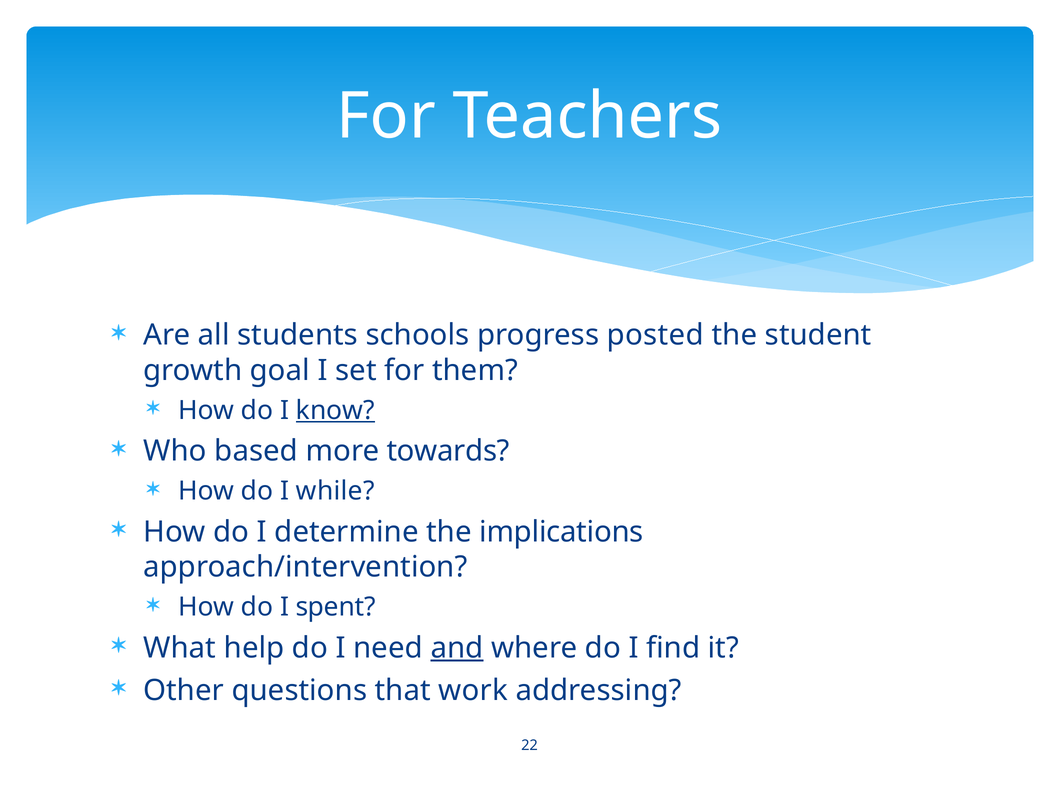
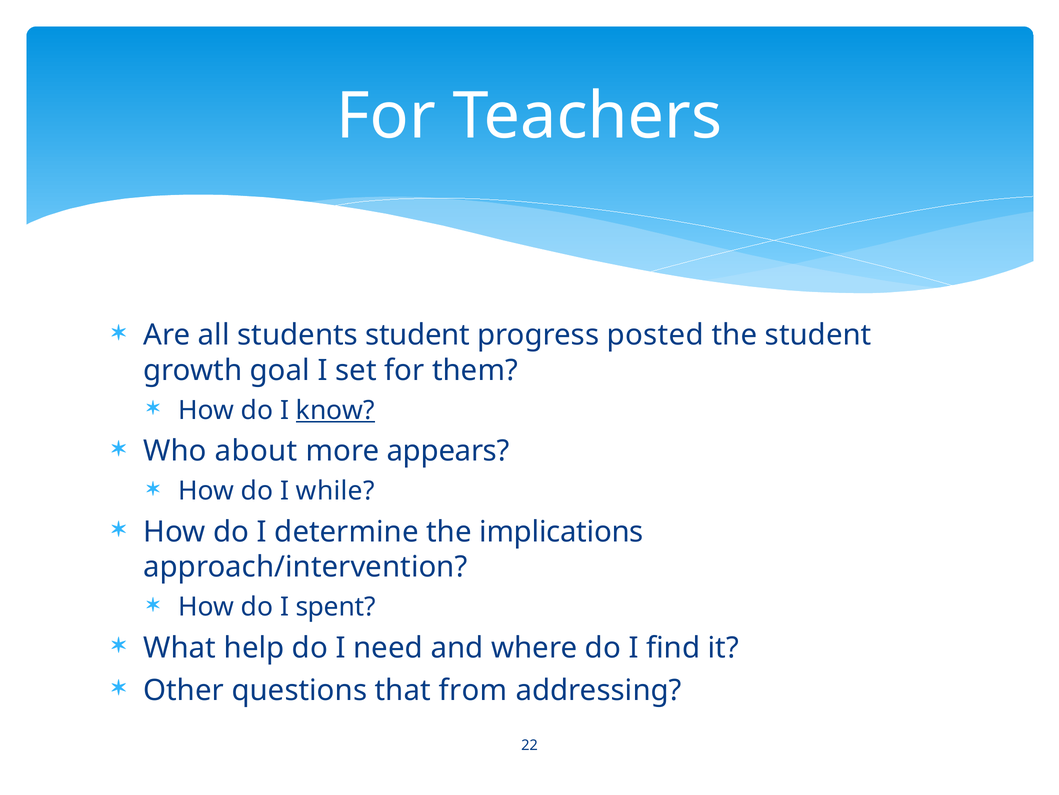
students schools: schools -> student (418, 335)
based: based -> about (256, 451)
towards: towards -> appears (448, 451)
and underline: present -> none (457, 647)
work: work -> from (473, 690)
